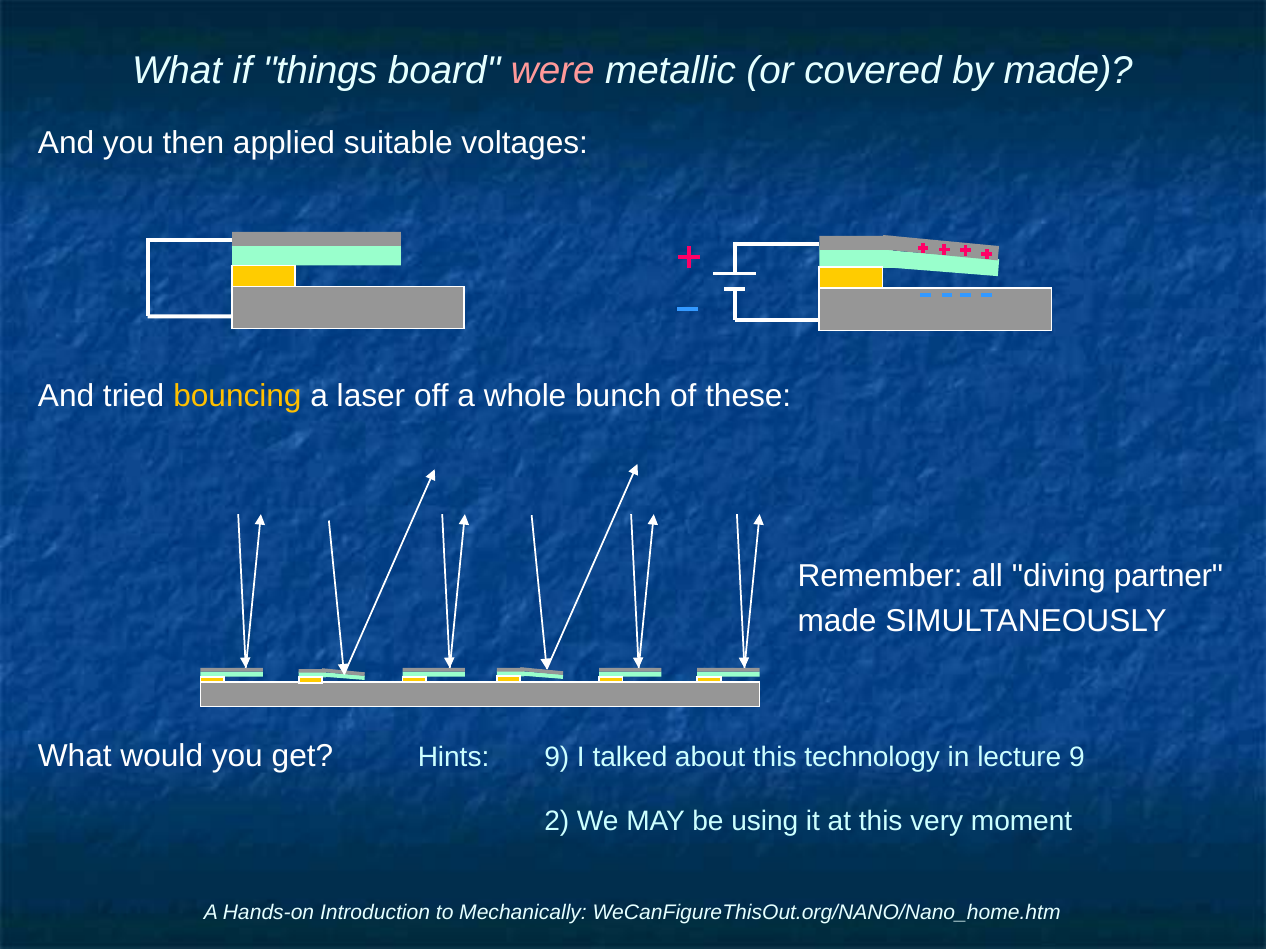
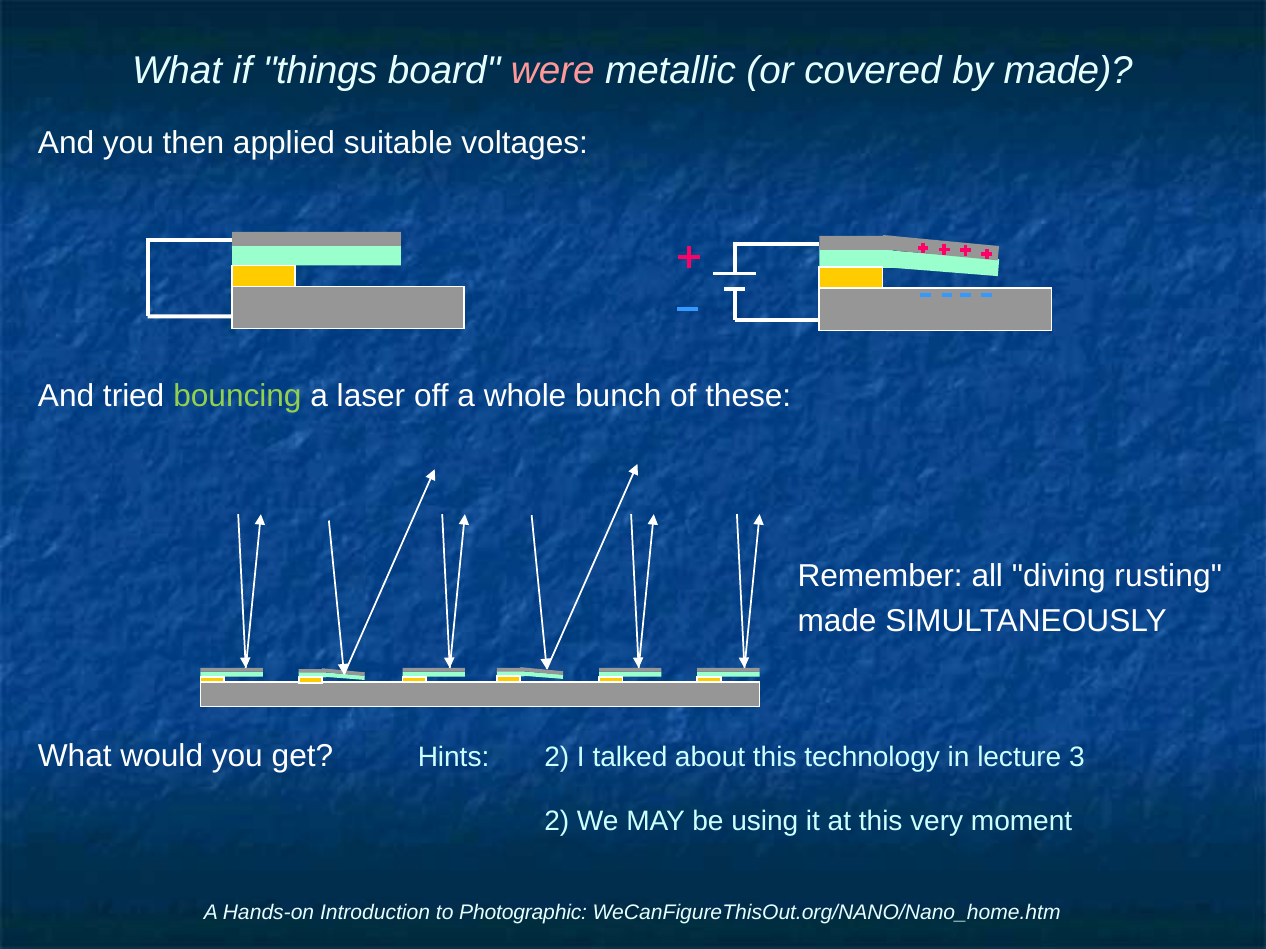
bouncing colour: yellow -> light green (237, 397)
partner: partner -> rusting (1168, 577)
Hints 9: 9 -> 2 (557, 758)
lecture 9: 9 -> 3 (1077, 758)
Mechanically: Mechanically -> Photographic (523, 913)
